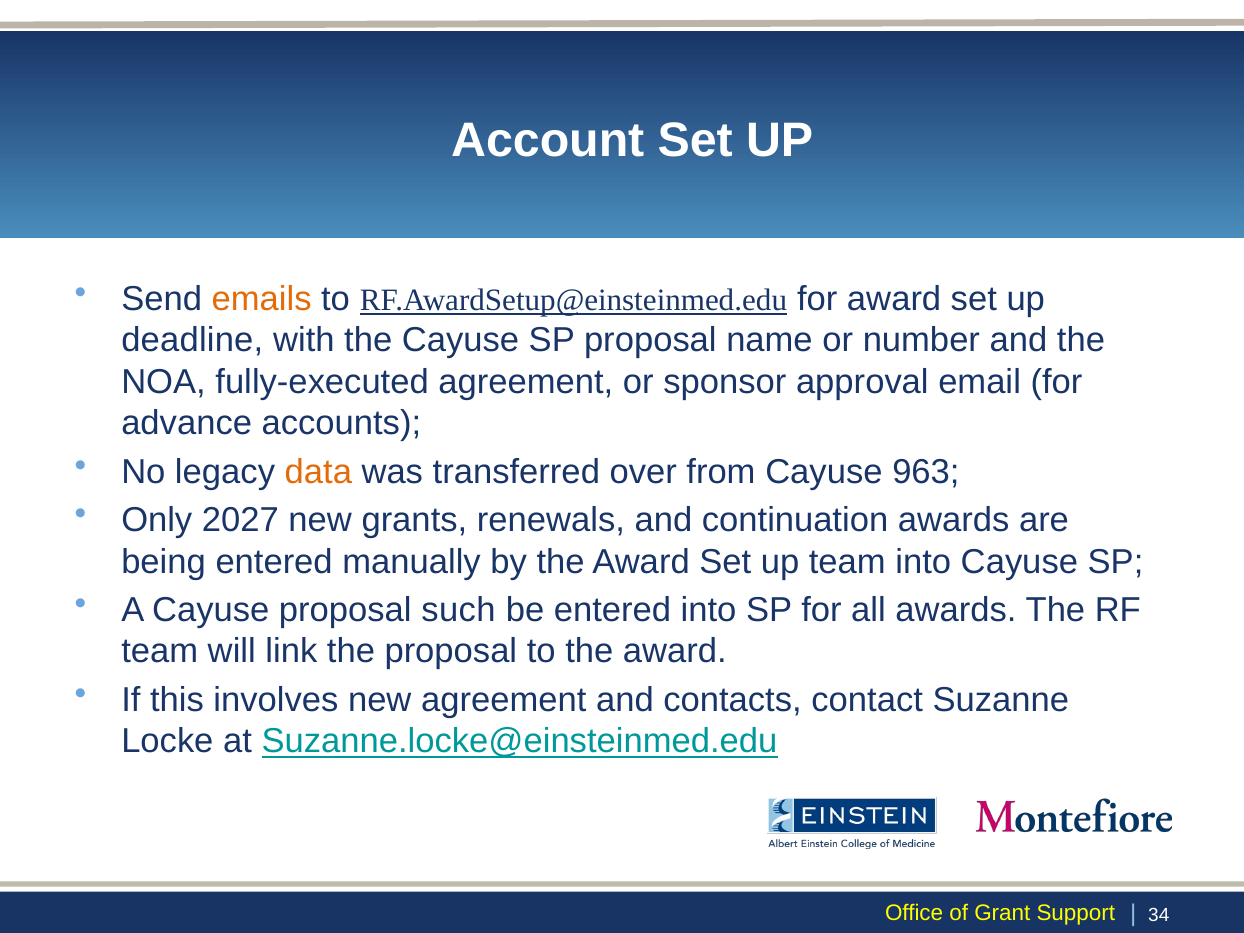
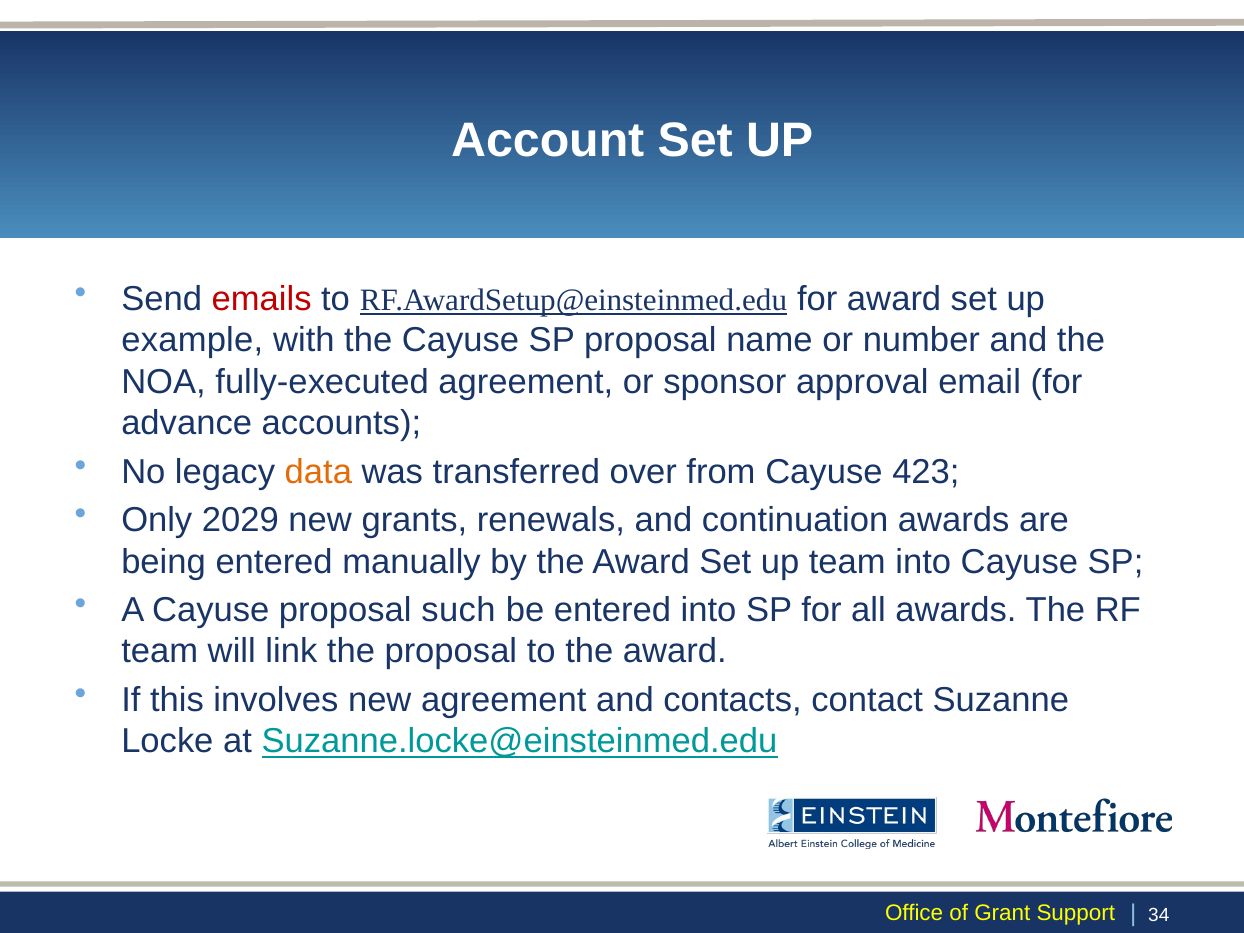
emails colour: orange -> red (262, 299)
deadline: deadline -> example (192, 340)
963: 963 -> 423 (926, 472)
2027: 2027 -> 2029 (240, 520)
